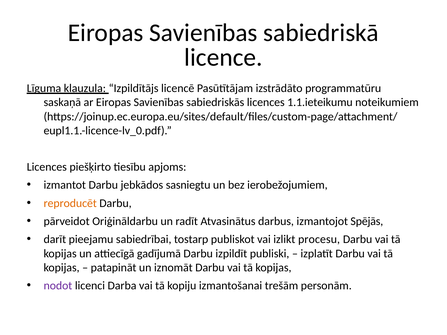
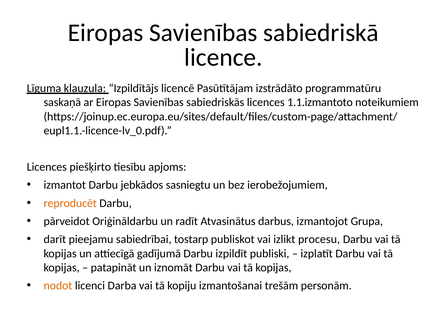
1.1.ieteikumu: 1.1.ieteikumu -> 1.1.izmantoto (320, 103)
Spējās: Spējās -> Grupa (367, 221)
nodot colour: purple -> orange (58, 286)
